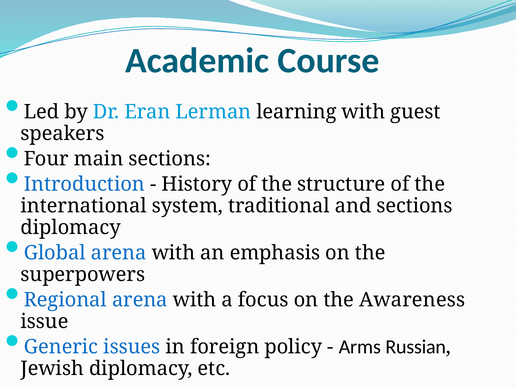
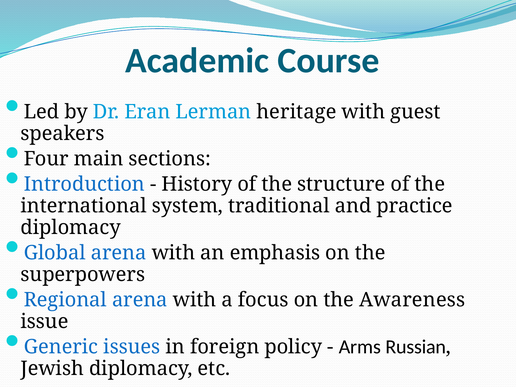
learning: learning -> heritage (296, 112)
and sections: sections -> practice (415, 206)
